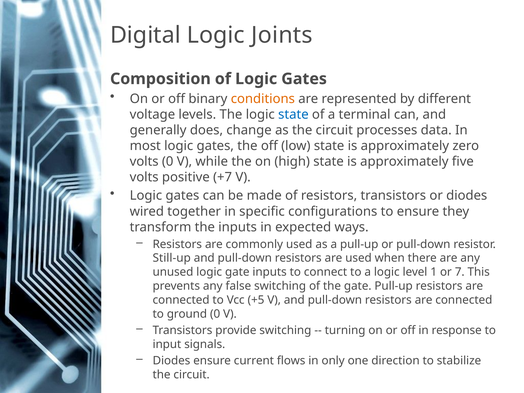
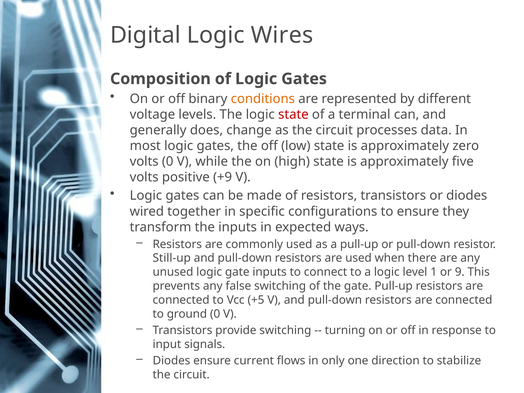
Joints: Joints -> Wires (282, 35)
state colour: blue -> red (293, 114)
+7: +7 -> +9 (223, 177)
7: 7 -> 9 (460, 272)
